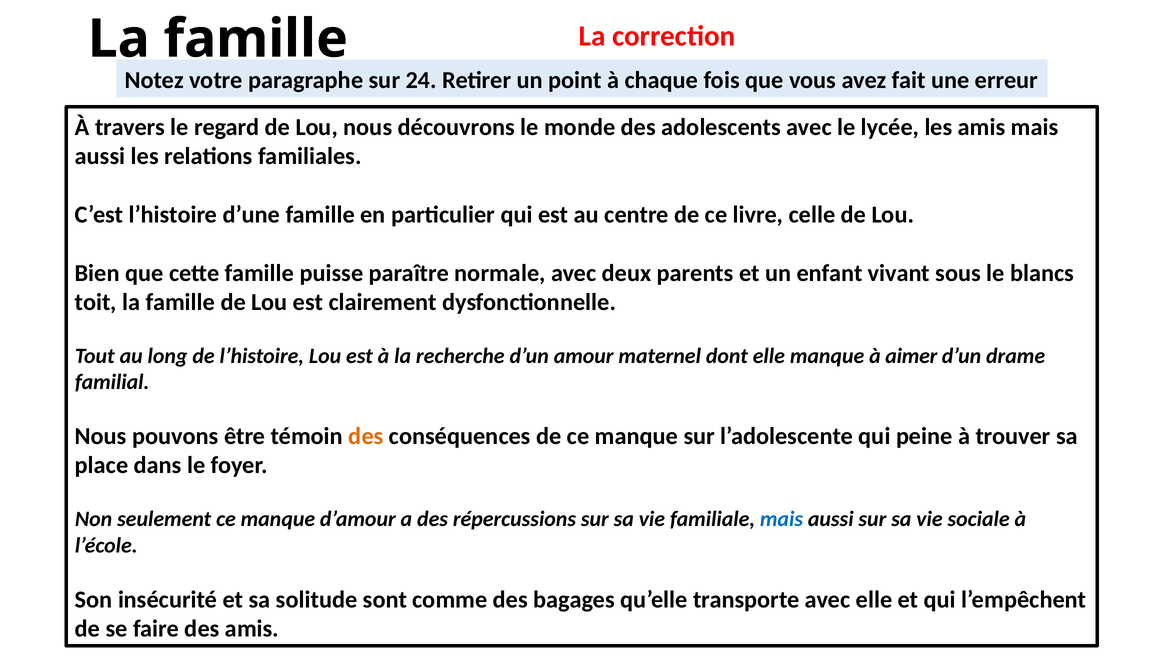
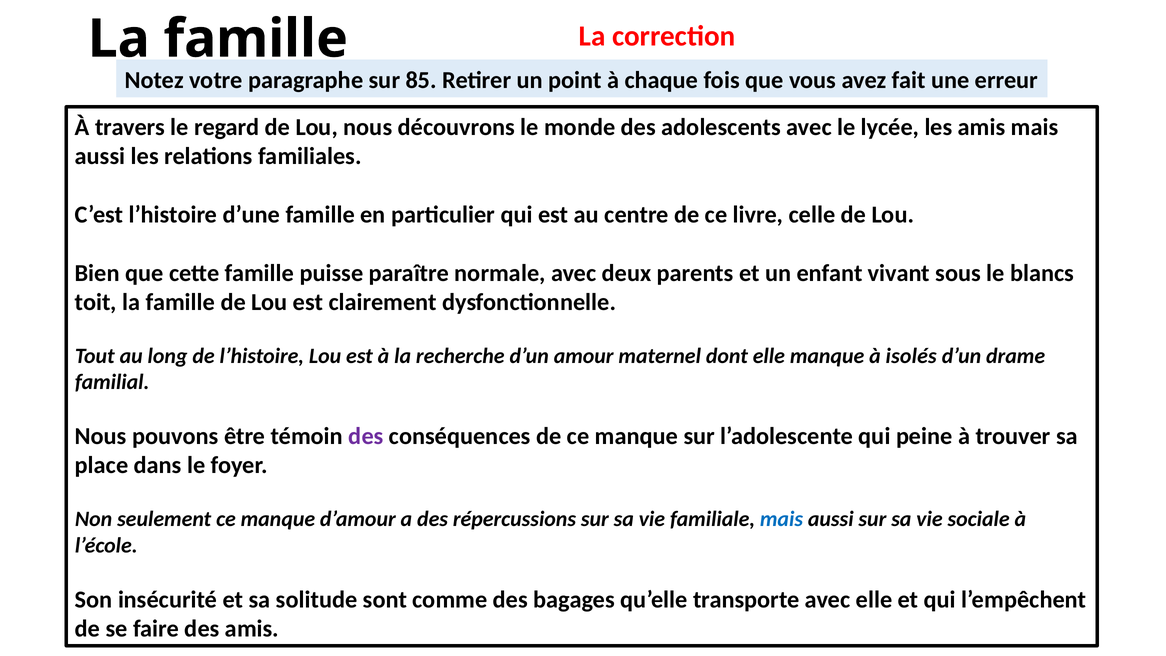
24: 24 -> 85 (421, 80)
aimer: aimer -> isolés (911, 356)
des colour: orange -> purple (366, 436)
